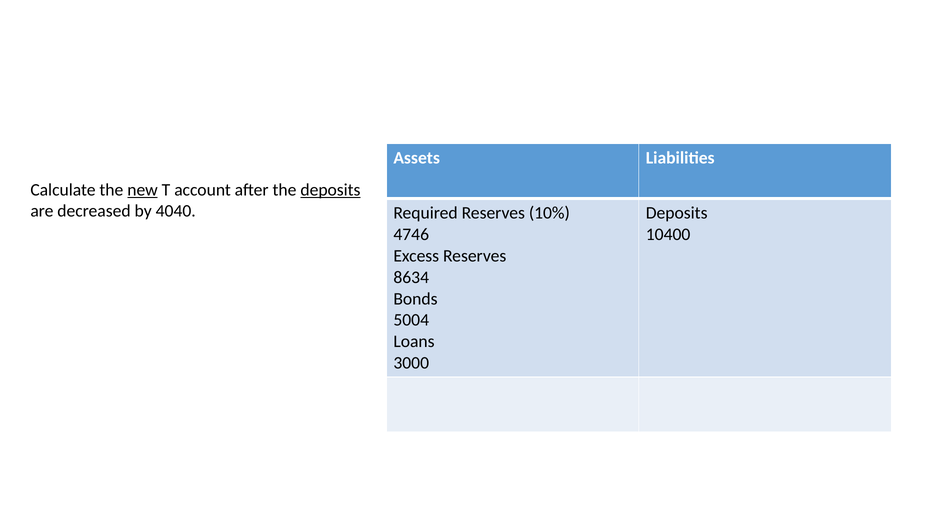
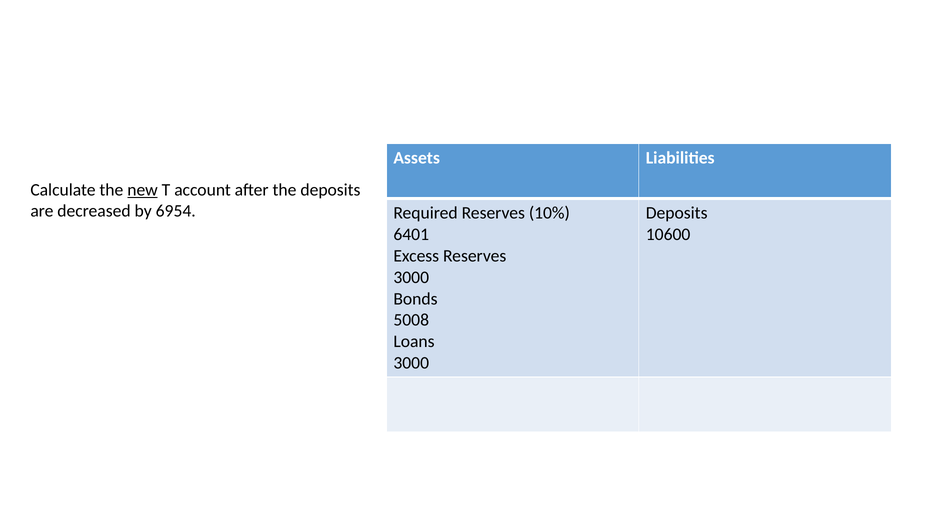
deposits underline: present -> none (330, 190)
4040: 4040 -> 6954 (176, 211)
4746: 4746 -> 6401 (411, 235)
10400: 10400 -> 10600 (668, 235)
8634: 8634 -> 3000 (411, 278)
5004: 5004 -> 5008 (411, 321)
